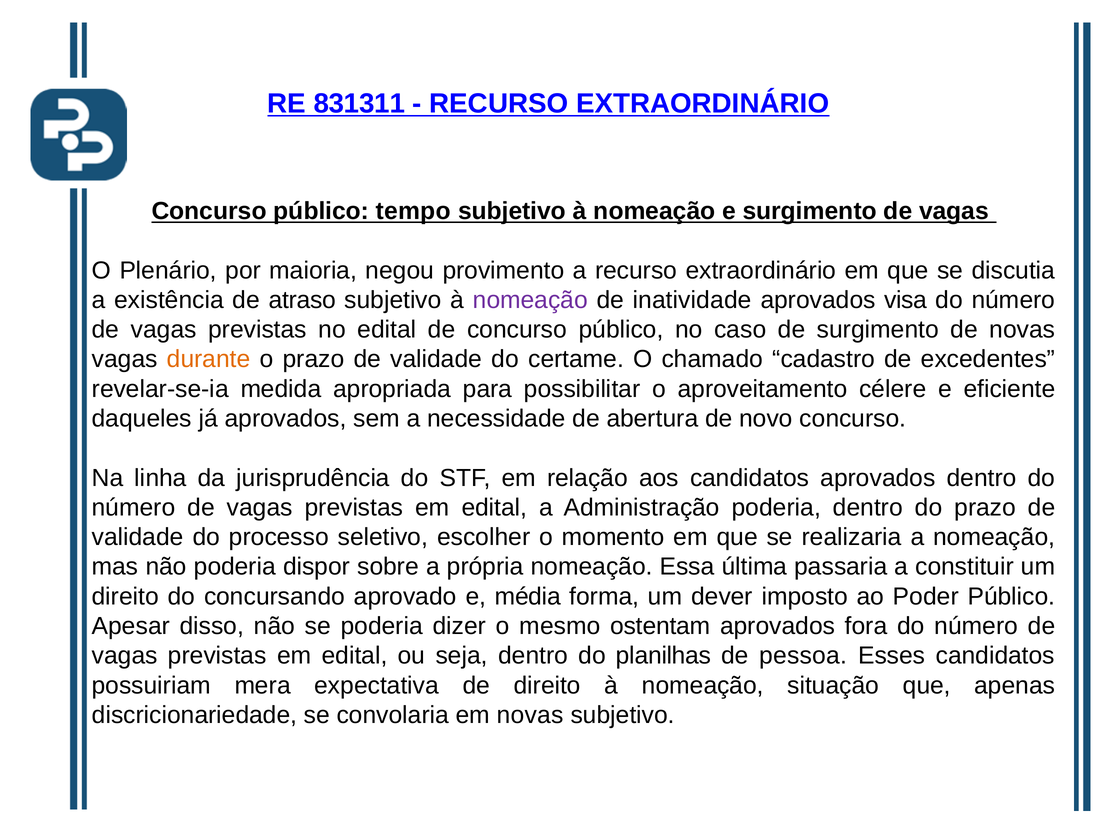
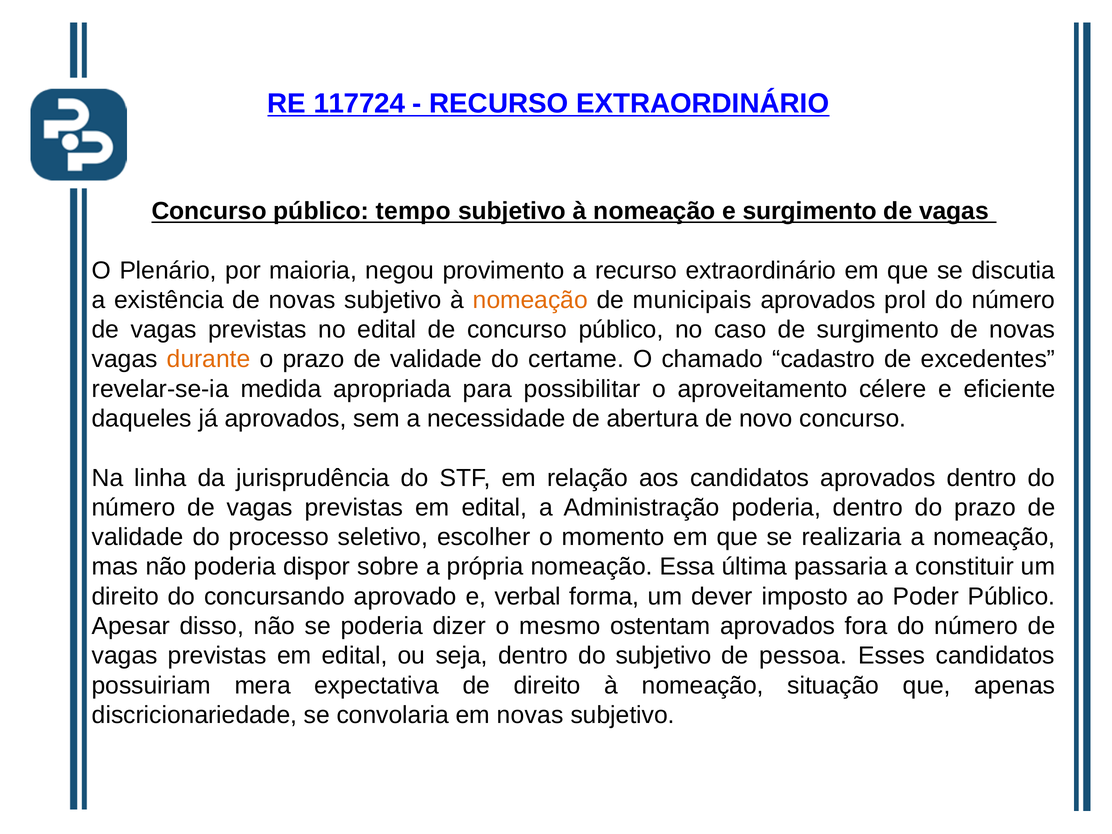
831311: 831311 -> 117724 (359, 104)
existência de atraso: atraso -> novas (302, 300)
nomeação colour: purple -> orange (530, 300)
inatividade: inatividade -> municipais (692, 300)
visa: visa -> prol (905, 300)
média: média -> verbal (528, 596)
do planilhas: planilhas -> subjetivo (664, 656)
